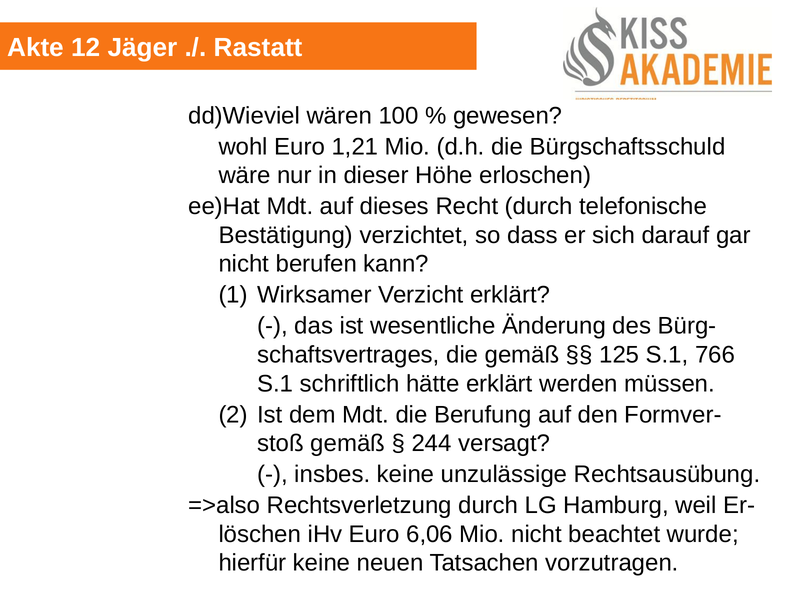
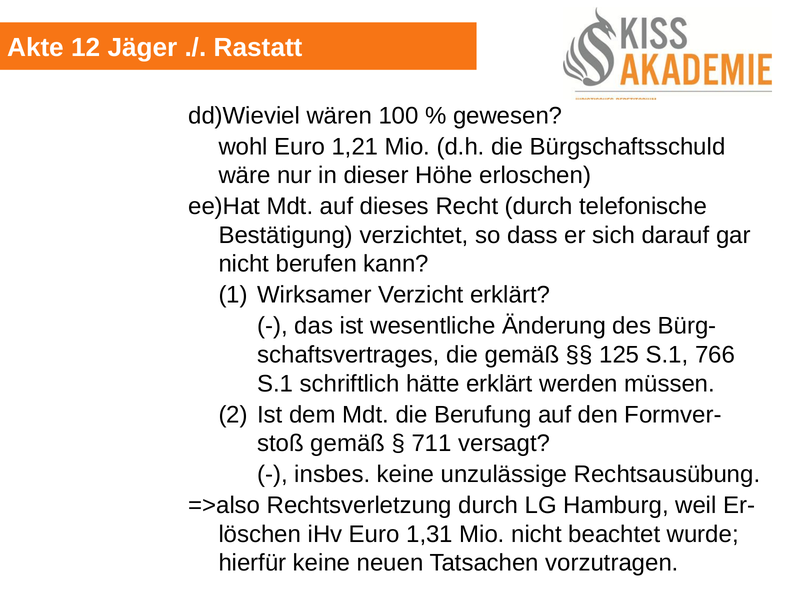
244: 244 -> 711 (432, 444)
6,06: 6,06 -> 1,31 (430, 535)
